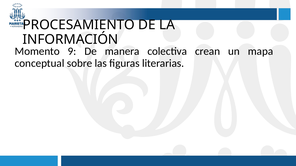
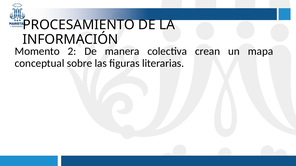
9: 9 -> 2 (72, 51)
